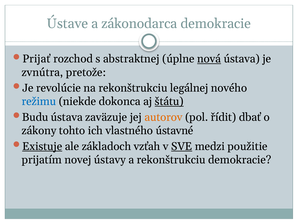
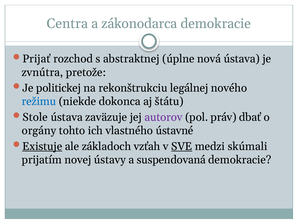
Ústave: Ústave -> Centra (67, 23)
nová underline: present -> none (209, 59)
revolúcie: revolúcie -> politickej (59, 88)
štátu underline: present -> none (169, 101)
Budu: Budu -> Stole (35, 117)
autorov colour: orange -> purple (163, 117)
řídit: řídit -> práv (223, 117)
zákony: zákony -> orgány (39, 130)
použitie: použitie -> skúmali (248, 146)
a rekonštrukciu: rekonštrukciu -> suspendovaná (171, 159)
